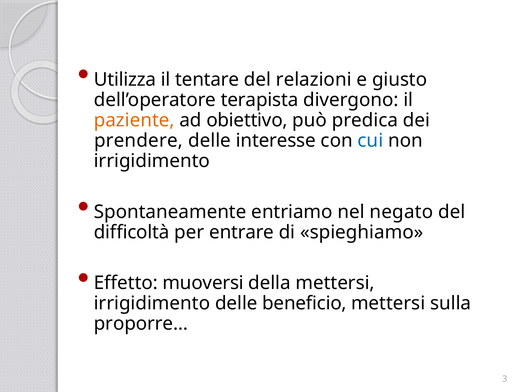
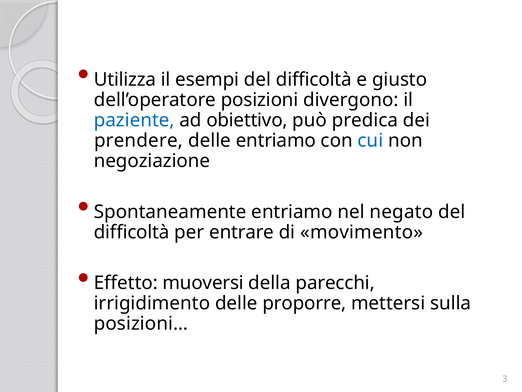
tentare: tentare -> esempi (207, 79)
relazioni: relazioni -> difficoltà (314, 79)
terapista: terapista -> posizioni (260, 100)
paziente colour: orange -> blue (134, 120)
delle interesse: interesse -> entriamo (276, 140)
irrigidimento: irrigidimento -> negoziazione (152, 161)
spieghiamo: spieghiamo -> movimento (362, 232)
della mettersi: mettersi -> parecchi (335, 283)
beneficio: beneficio -> proporre (304, 303)
proporre…: proporre… -> posizioni… (141, 323)
